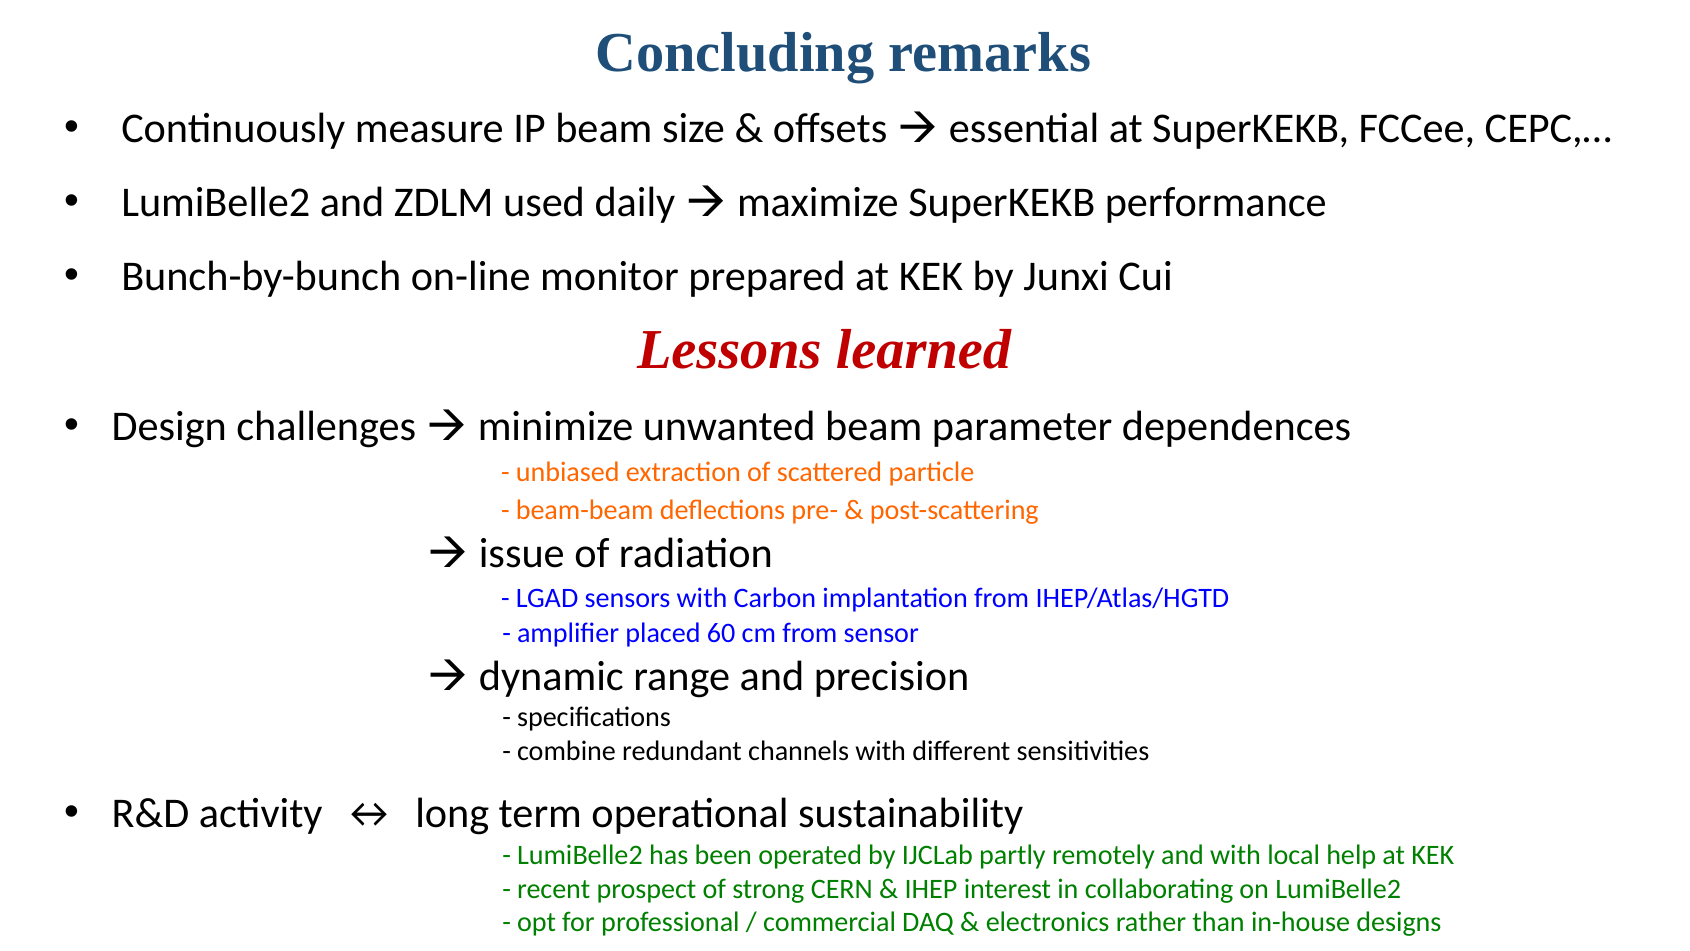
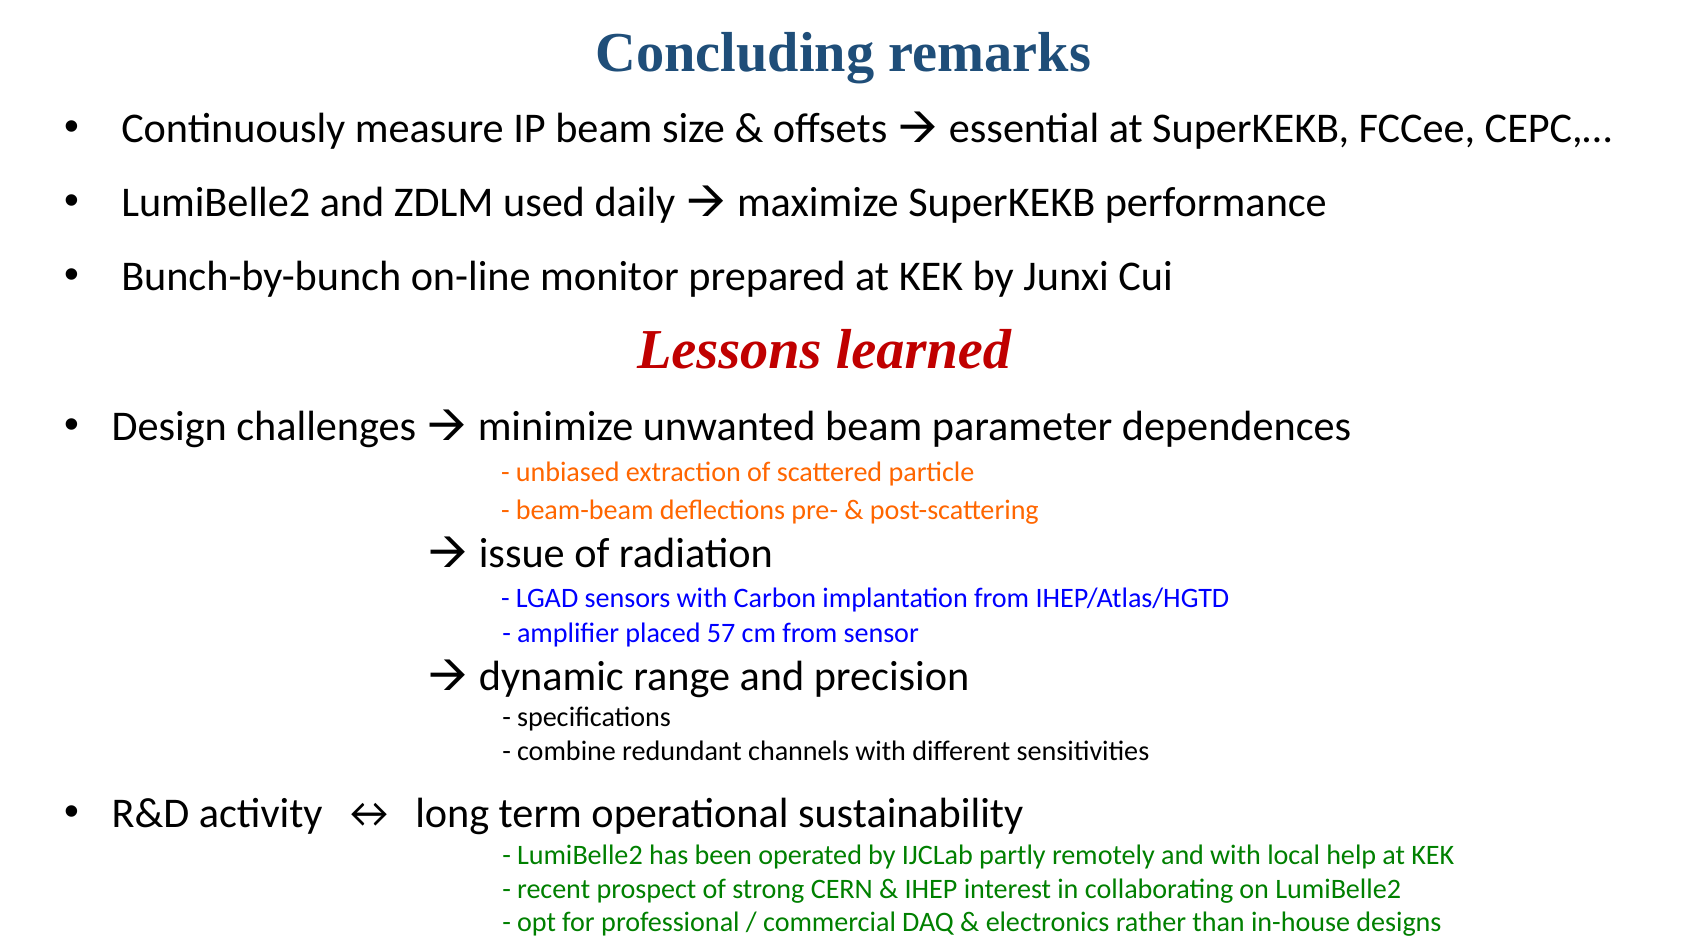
60: 60 -> 57 (721, 633)
